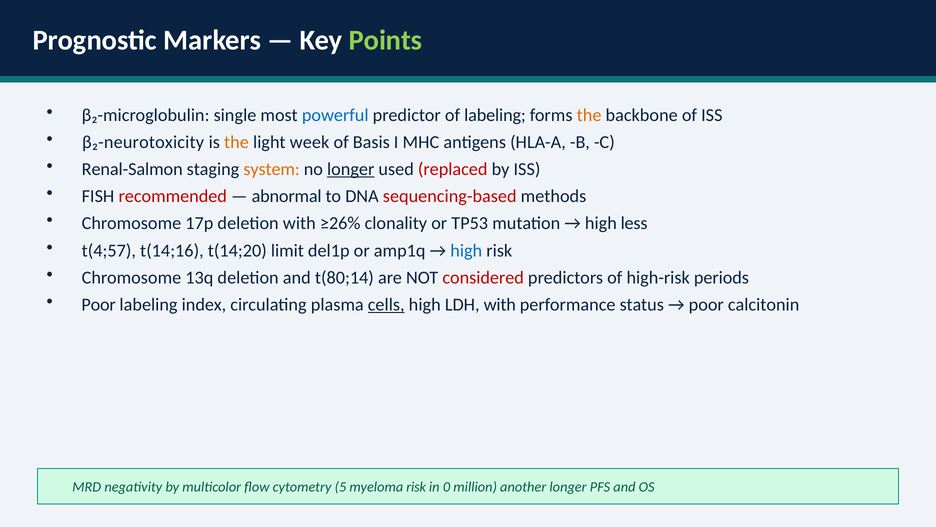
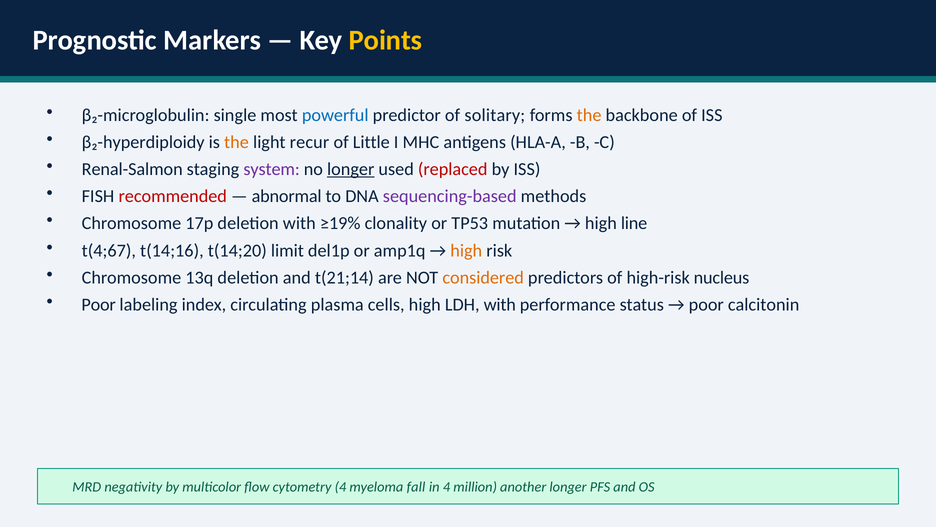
Points colour: light green -> yellow (386, 40)
of labeling: labeling -> solitary (495, 115)
β₂-neurotoxicity: β₂-neurotoxicity -> β₂-hyperdiploidy (143, 142)
week: week -> recur (309, 142)
Basis: Basis -> Little (371, 142)
system colour: orange -> purple (272, 169)
sequencing-based colour: red -> purple (450, 196)
≥26%: ≥26% -> ≥19% (340, 223)
less: less -> line (634, 223)
t(4;57: t(4;57 -> t(4;67 (109, 250)
high colour: blue -> orange (466, 250)
t(80;14: t(80;14 -> t(21;14 (344, 277)
considered colour: red -> orange (483, 277)
periods: periods -> nucleus (721, 277)
cells underline: present -> none (386, 304)
cytometry 5: 5 -> 4 (340, 487)
myeloma risk: risk -> fall (416, 487)
in 0: 0 -> 4 (447, 487)
